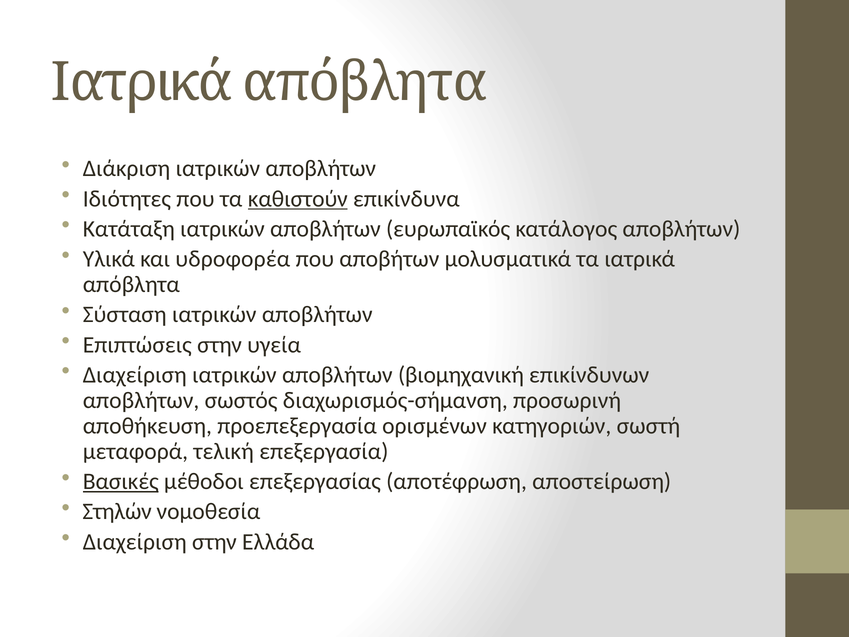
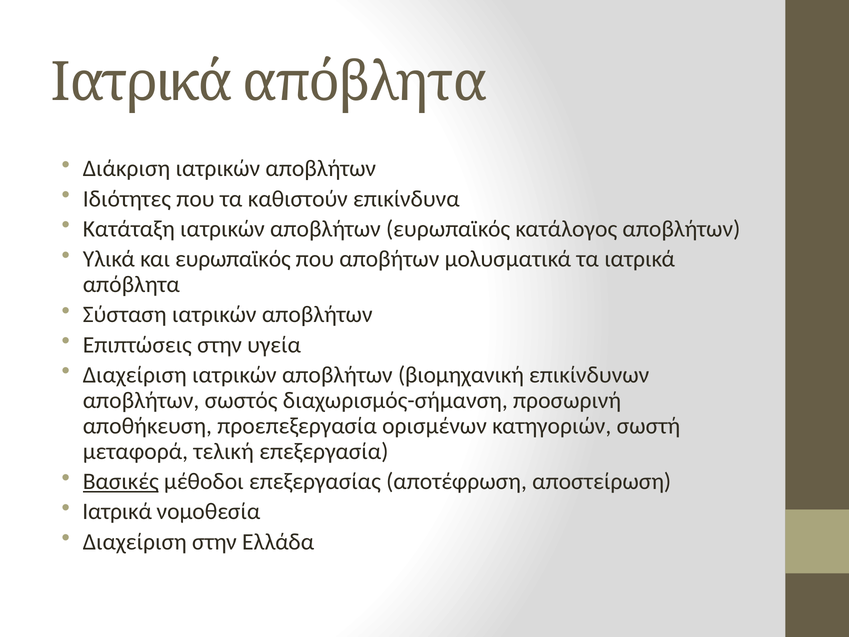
καθιστούν underline: present -> none (298, 199)
και υδροφορέα: υδροφορέα -> ευρωπαϊκός (233, 259)
Στηλών: Στηλών -> Ιατρικά (117, 511)
